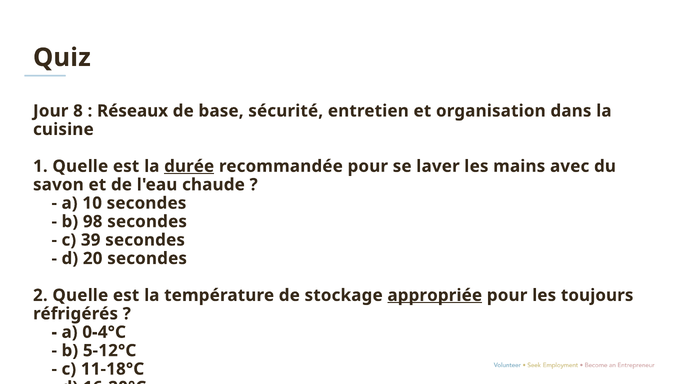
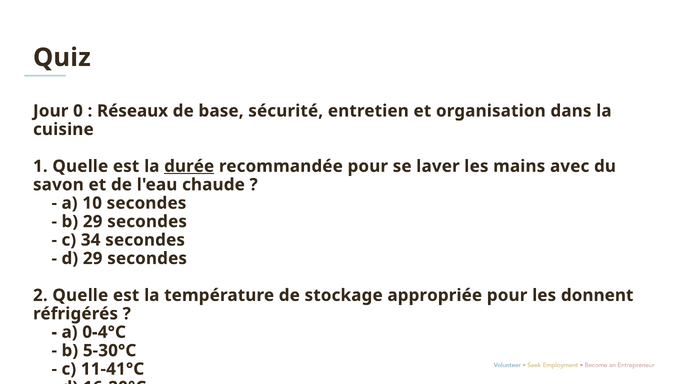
8: 8 -> 0 (78, 111)
b 98: 98 -> 29 (93, 221)
39: 39 -> 34 (91, 240)
d 20: 20 -> 29 (93, 258)
appropriée underline: present -> none (435, 295)
toujours: toujours -> donnent (597, 295)
5-12°C: 5-12°C -> 5-30°C (110, 350)
11-18°C: 11-18°C -> 11-41°C (113, 369)
